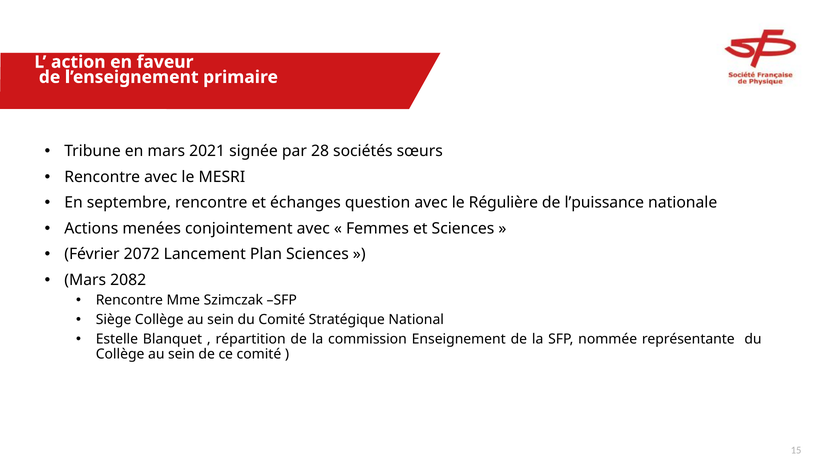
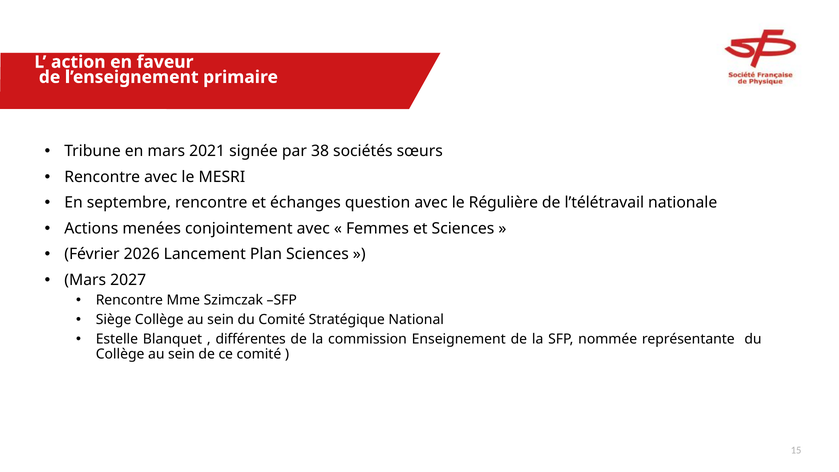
28: 28 -> 38 (320, 151)
l’puissance: l’puissance -> l’télétravail (604, 203)
2072: 2072 -> 2026 (142, 254)
2082: 2082 -> 2027 (128, 280)
répartition: répartition -> différentes (251, 339)
